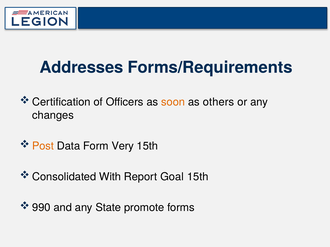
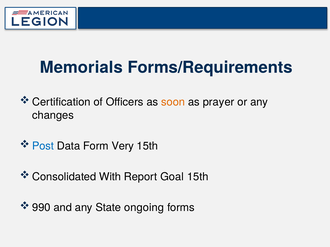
Addresses: Addresses -> Memorials (81, 68)
others: others -> prayer (219, 102)
Post colour: orange -> blue (43, 146)
promote: promote -> ongoing (144, 208)
